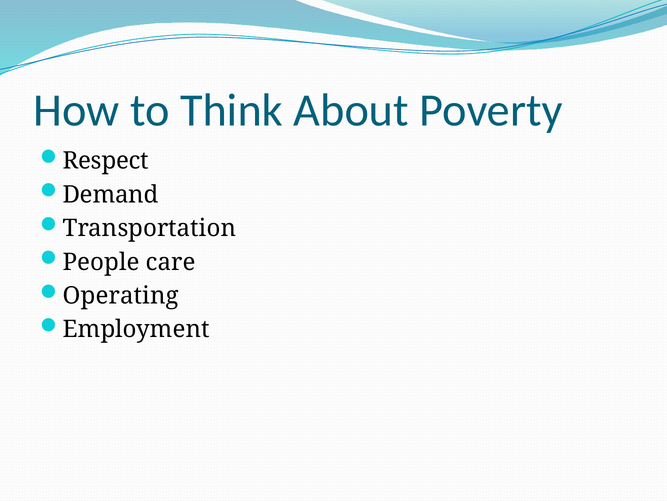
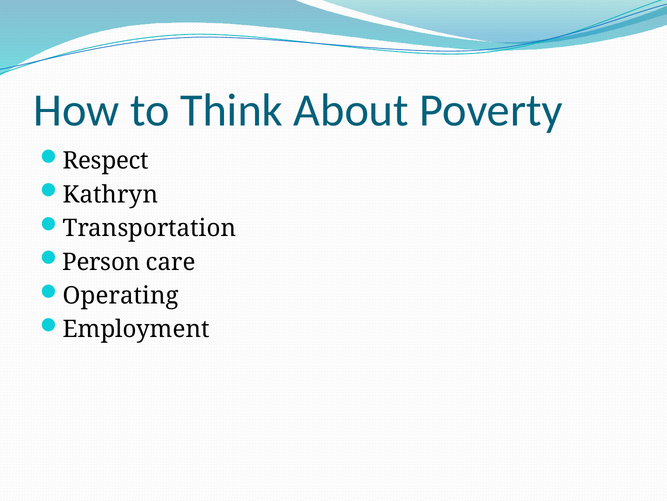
Demand: Demand -> Kathryn (110, 194)
People: People -> Person (101, 262)
